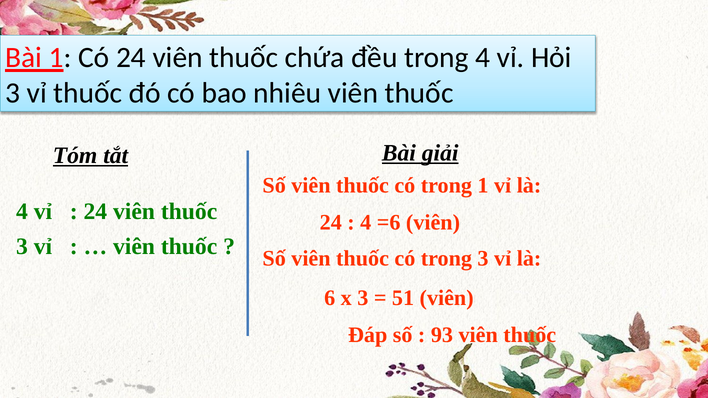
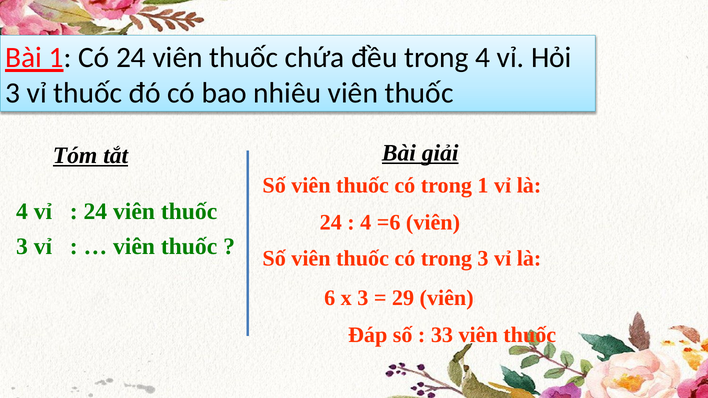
51: 51 -> 29 (403, 298)
93: 93 -> 33 (442, 335)
